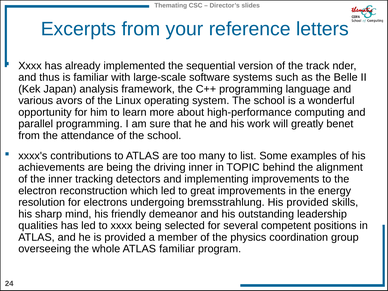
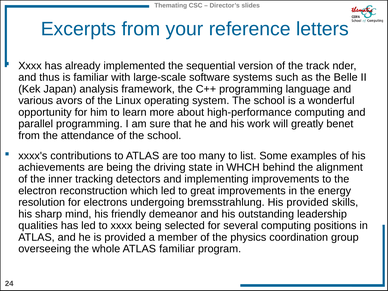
driving inner: inner -> state (200, 167)
TOPIC: TOPIC -> WHCH (243, 167)
several competent: competent -> computing (286, 226)
